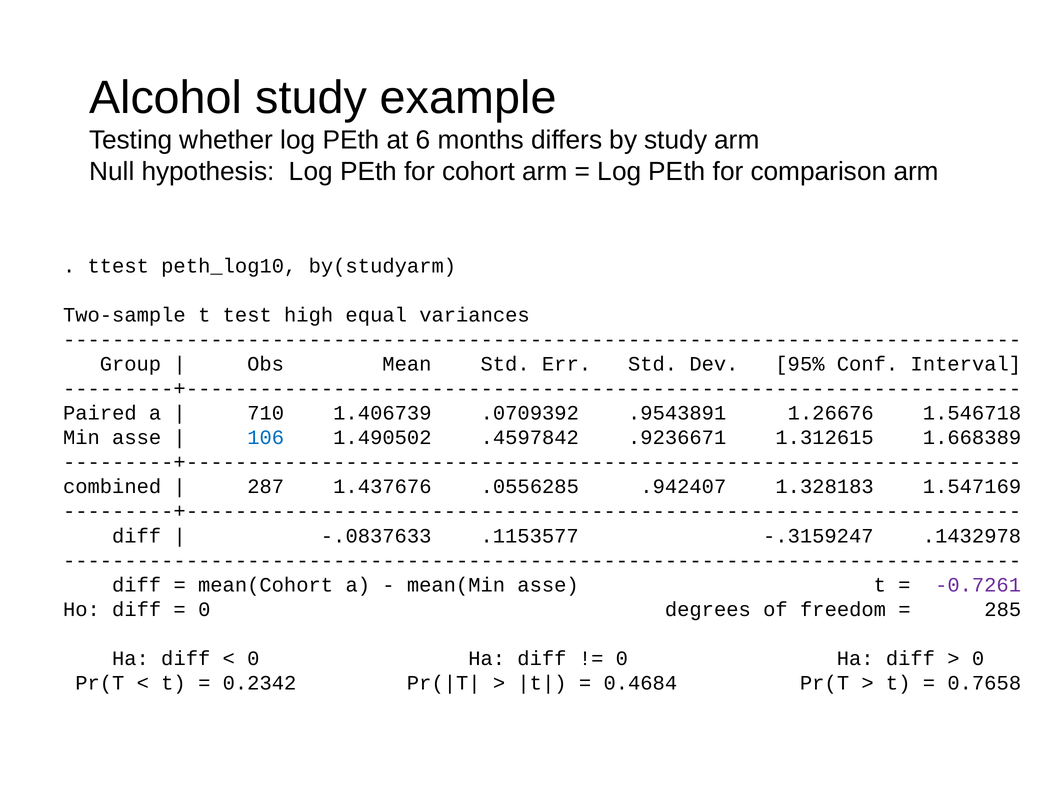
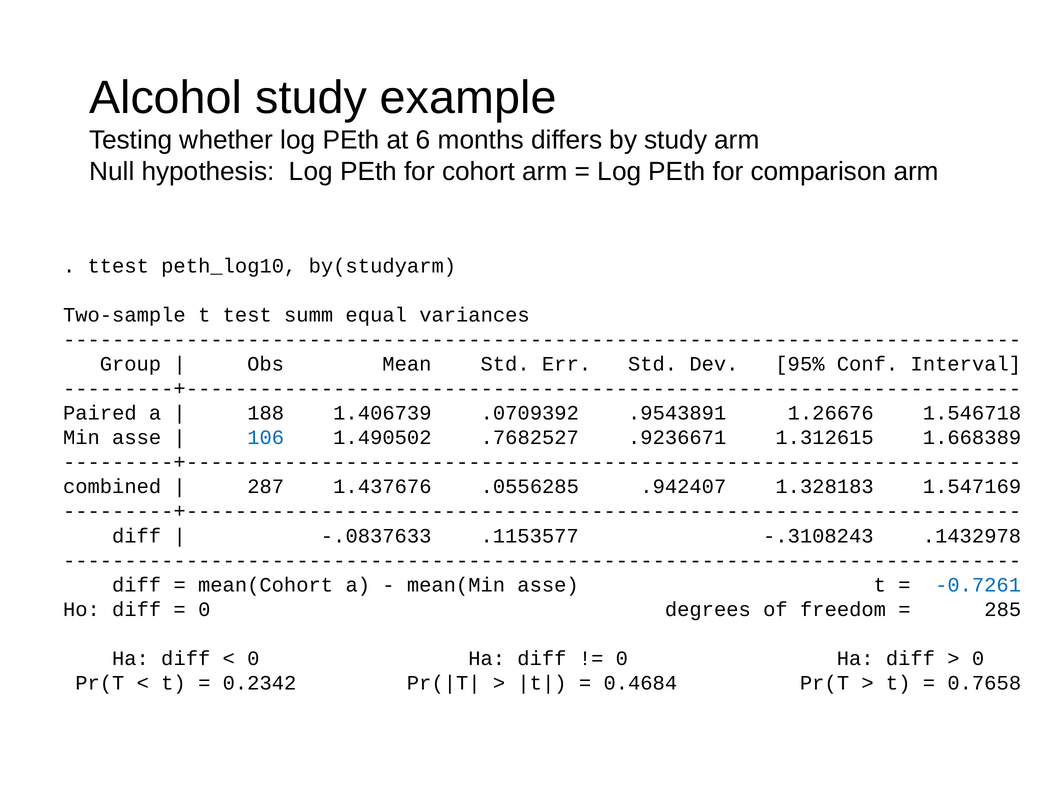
high: high -> summ (309, 315)
710: 710 -> 188 (266, 413)
.4597842: .4597842 -> .7682527 (530, 438)
-.3159247: -.3159247 -> -.3108243 (818, 536)
-0.7261 colour: purple -> blue (978, 585)
